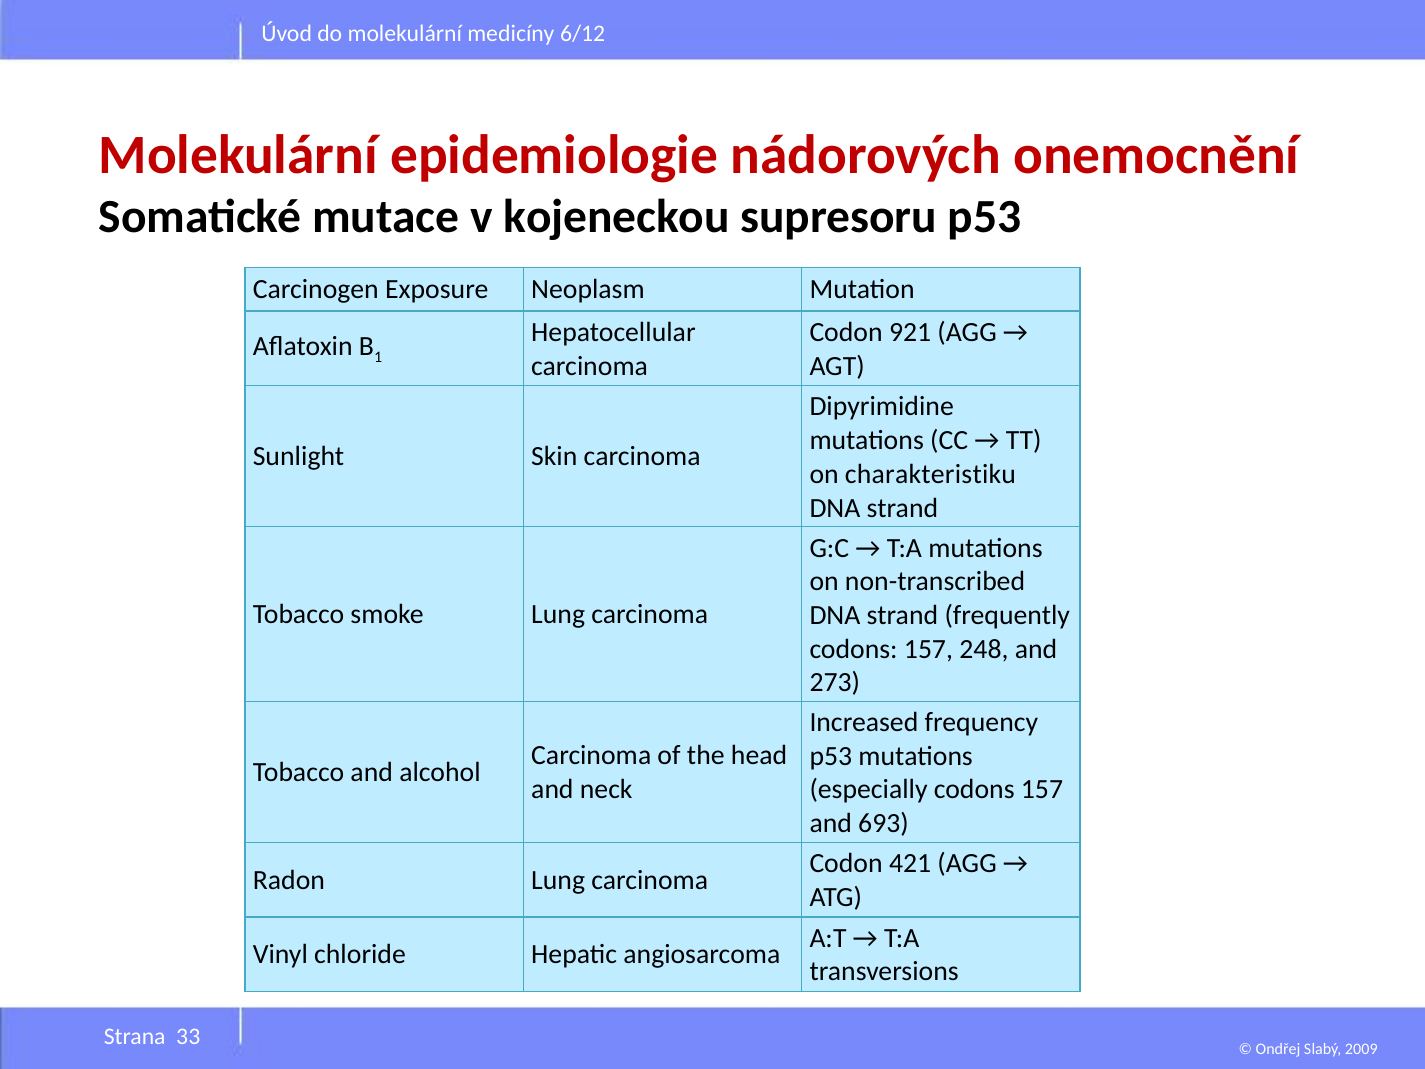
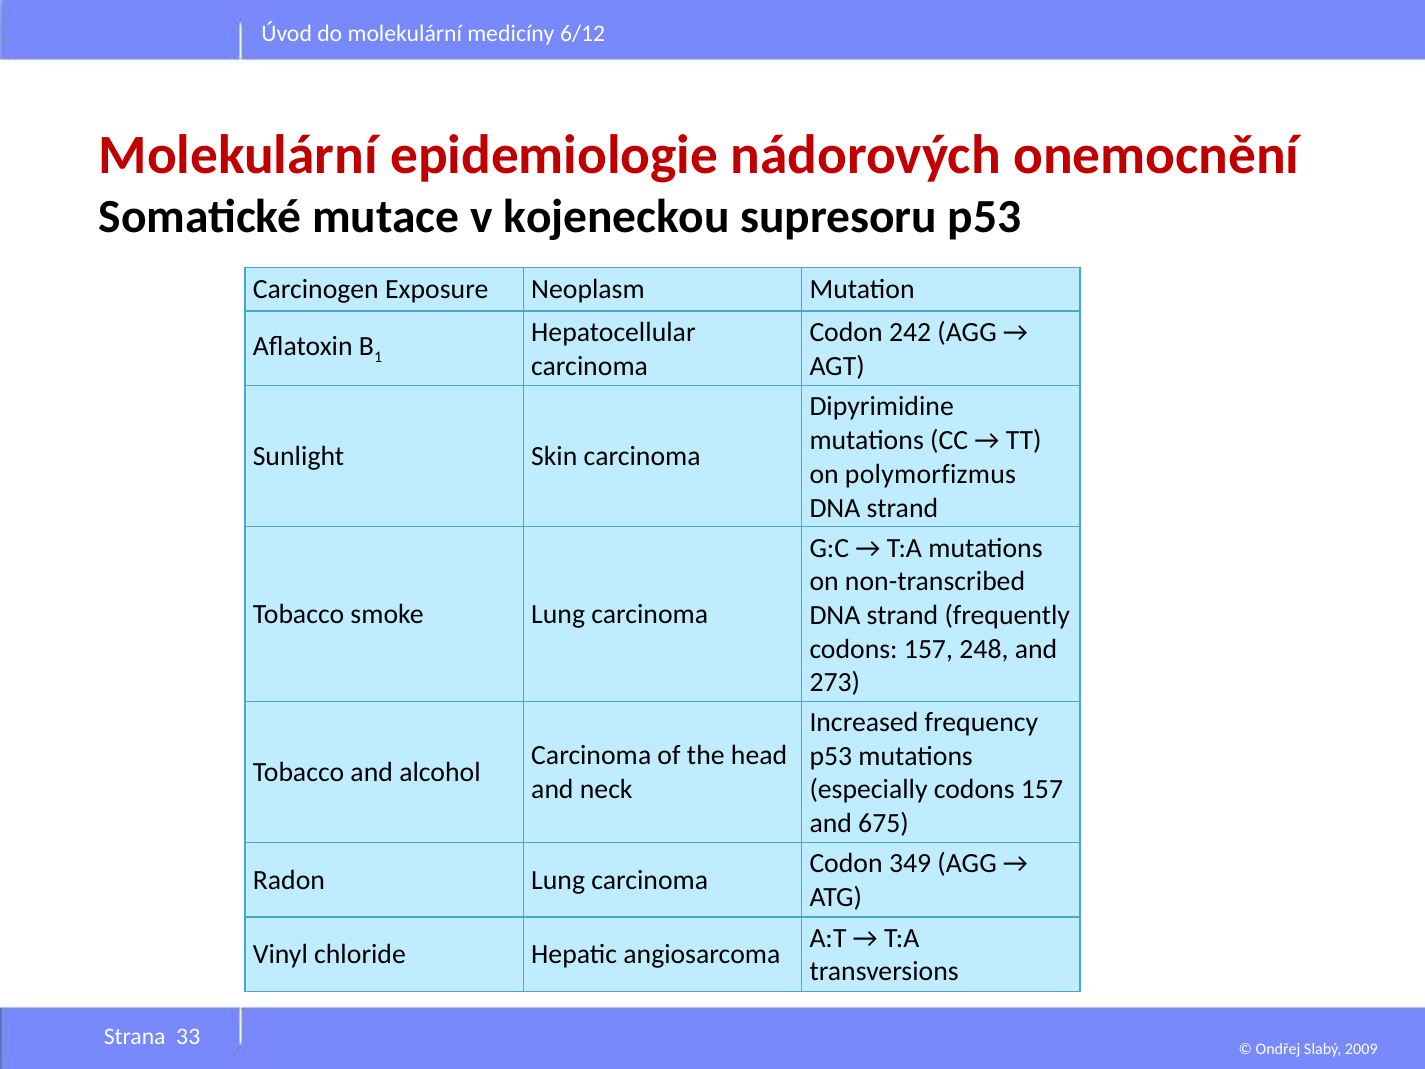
921: 921 -> 242 (910, 332)
charakteristiku: charakteristiku -> polymorfizmus (930, 474)
693: 693 -> 675 (883, 823)
421: 421 -> 349 (910, 863)
